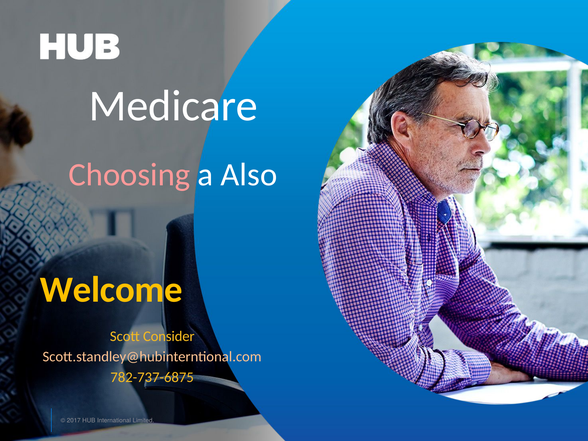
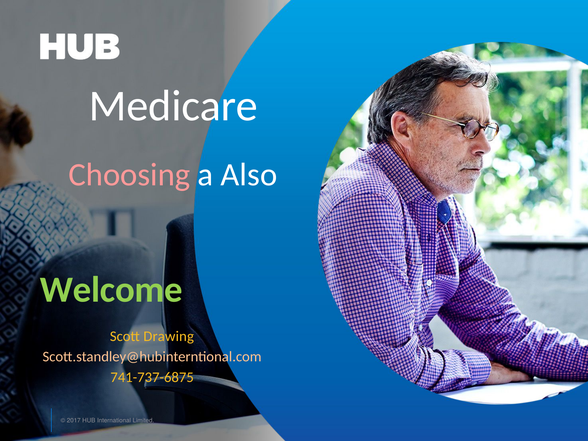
Welcome colour: yellow -> light green (111, 290)
Consider: Consider -> Drawing (169, 336)
782-737-6875: 782-737-6875 -> 741-737-6875 (152, 377)
